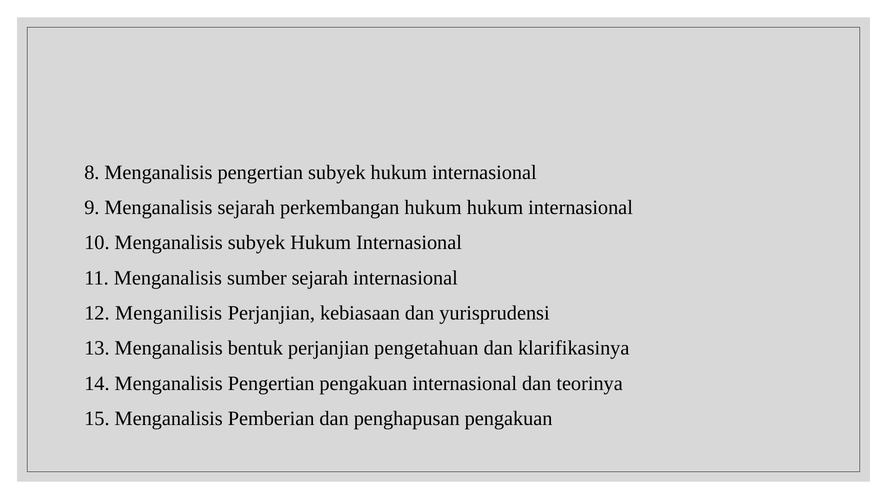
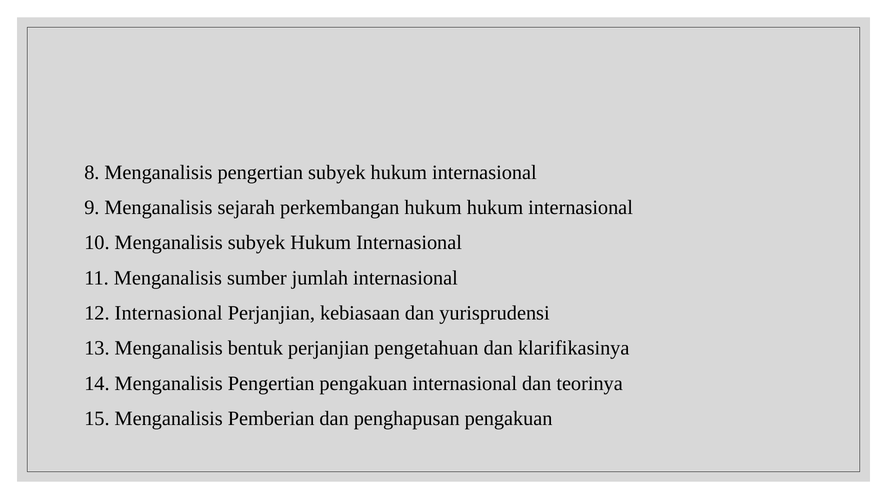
sumber sejarah: sejarah -> jumlah (320, 278)
12 Menganilisis: Menganilisis -> Internasional (169, 313)
